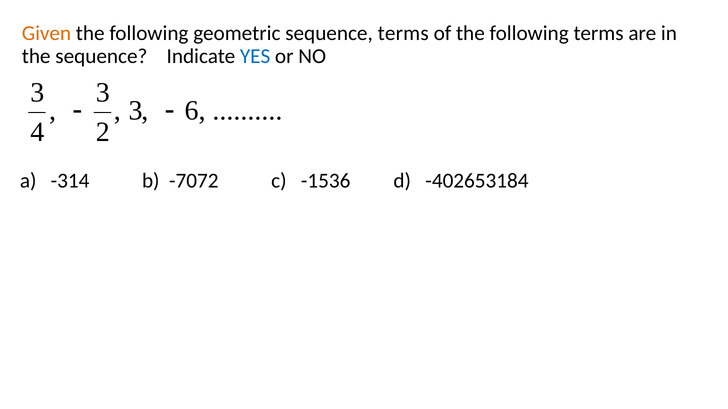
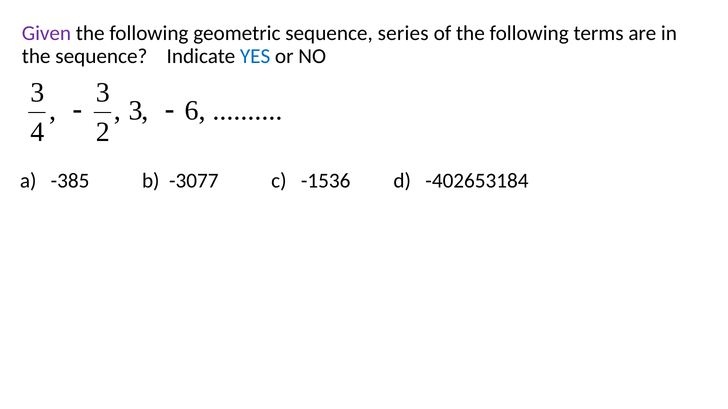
Given colour: orange -> purple (46, 33)
sequence terms: terms -> series (403, 33)
-314: -314 -> -385 (70, 181)
-7072: -7072 -> -3077 (194, 181)
